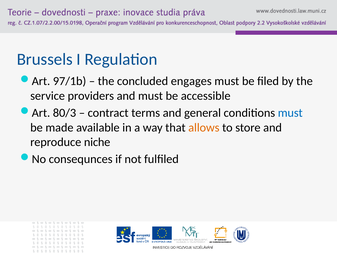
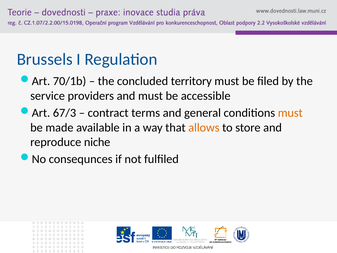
97/1b: 97/1b -> 70/1b (70, 81)
engages: engages -> territory (191, 81)
80/3: 80/3 -> 67/3 (65, 113)
must colour: blue -> orange (290, 113)
